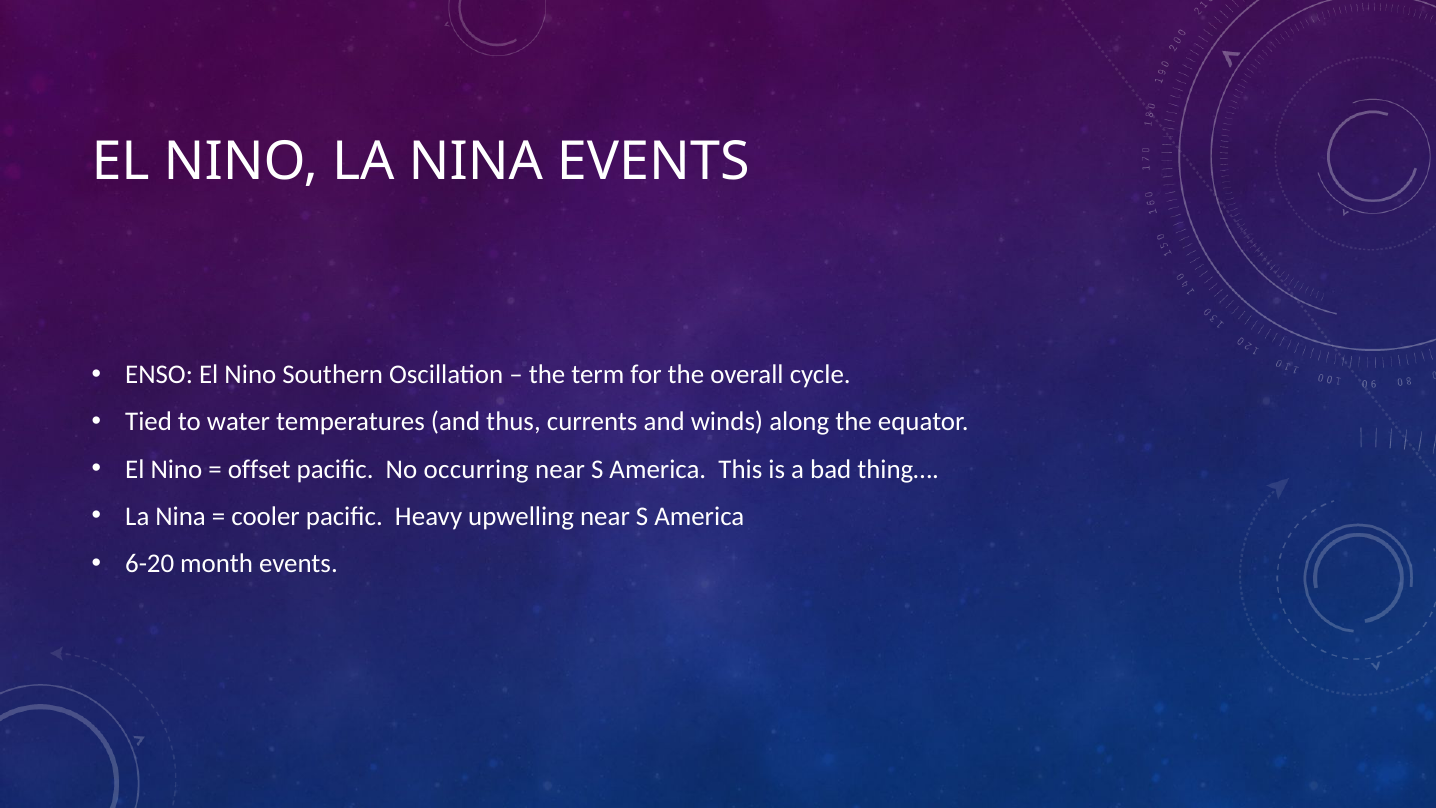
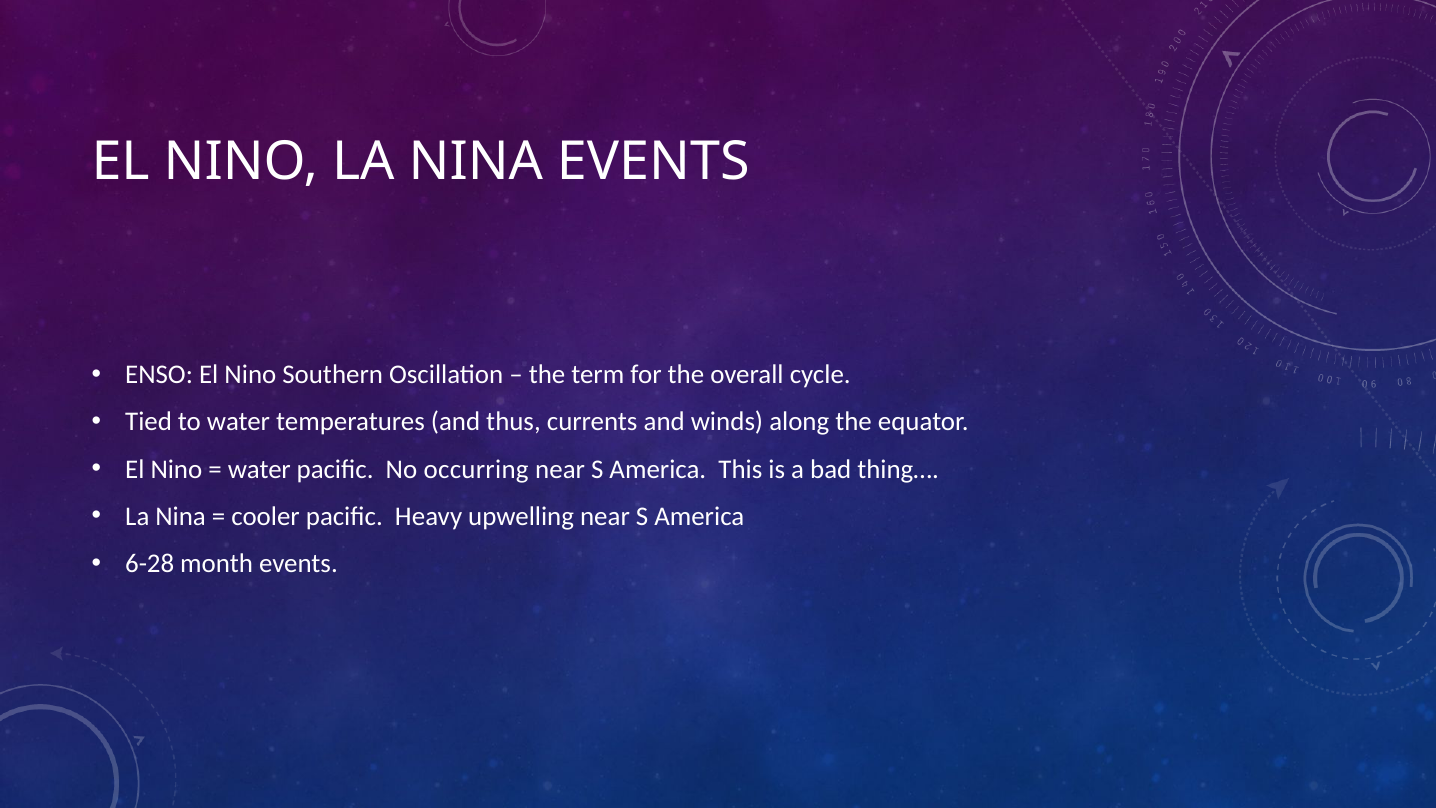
offset: offset -> water (259, 469)
6-20: 6-20 -> 6-28 (150, 564)
